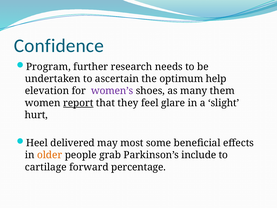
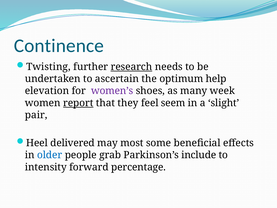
Confidence: Confidence -> Continence (59, 46)
Program: Program -> Twisting (48, 67)
research underline: none -> present (131, 67)
them: them -> week (222, 91)
glare: glare -> seem (173, 103)
hurt: hurt -> pair (36, 115)
older colour: orange -> blue (50, 155)
cartilage: cartilage -> intensity (46, 167)
